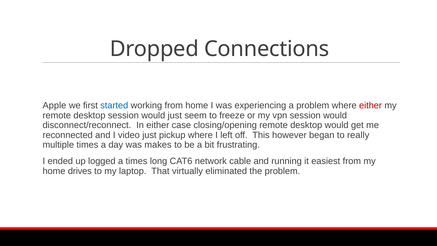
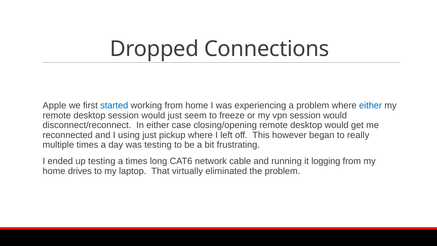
either colour: red -> blue (371, 106)
video: video -> using (129, 135)
was makes: makes -> testing (158, 145)
up logged: logged -> testing (102, 161)
easiest: easiest -> logging (326, 161)
